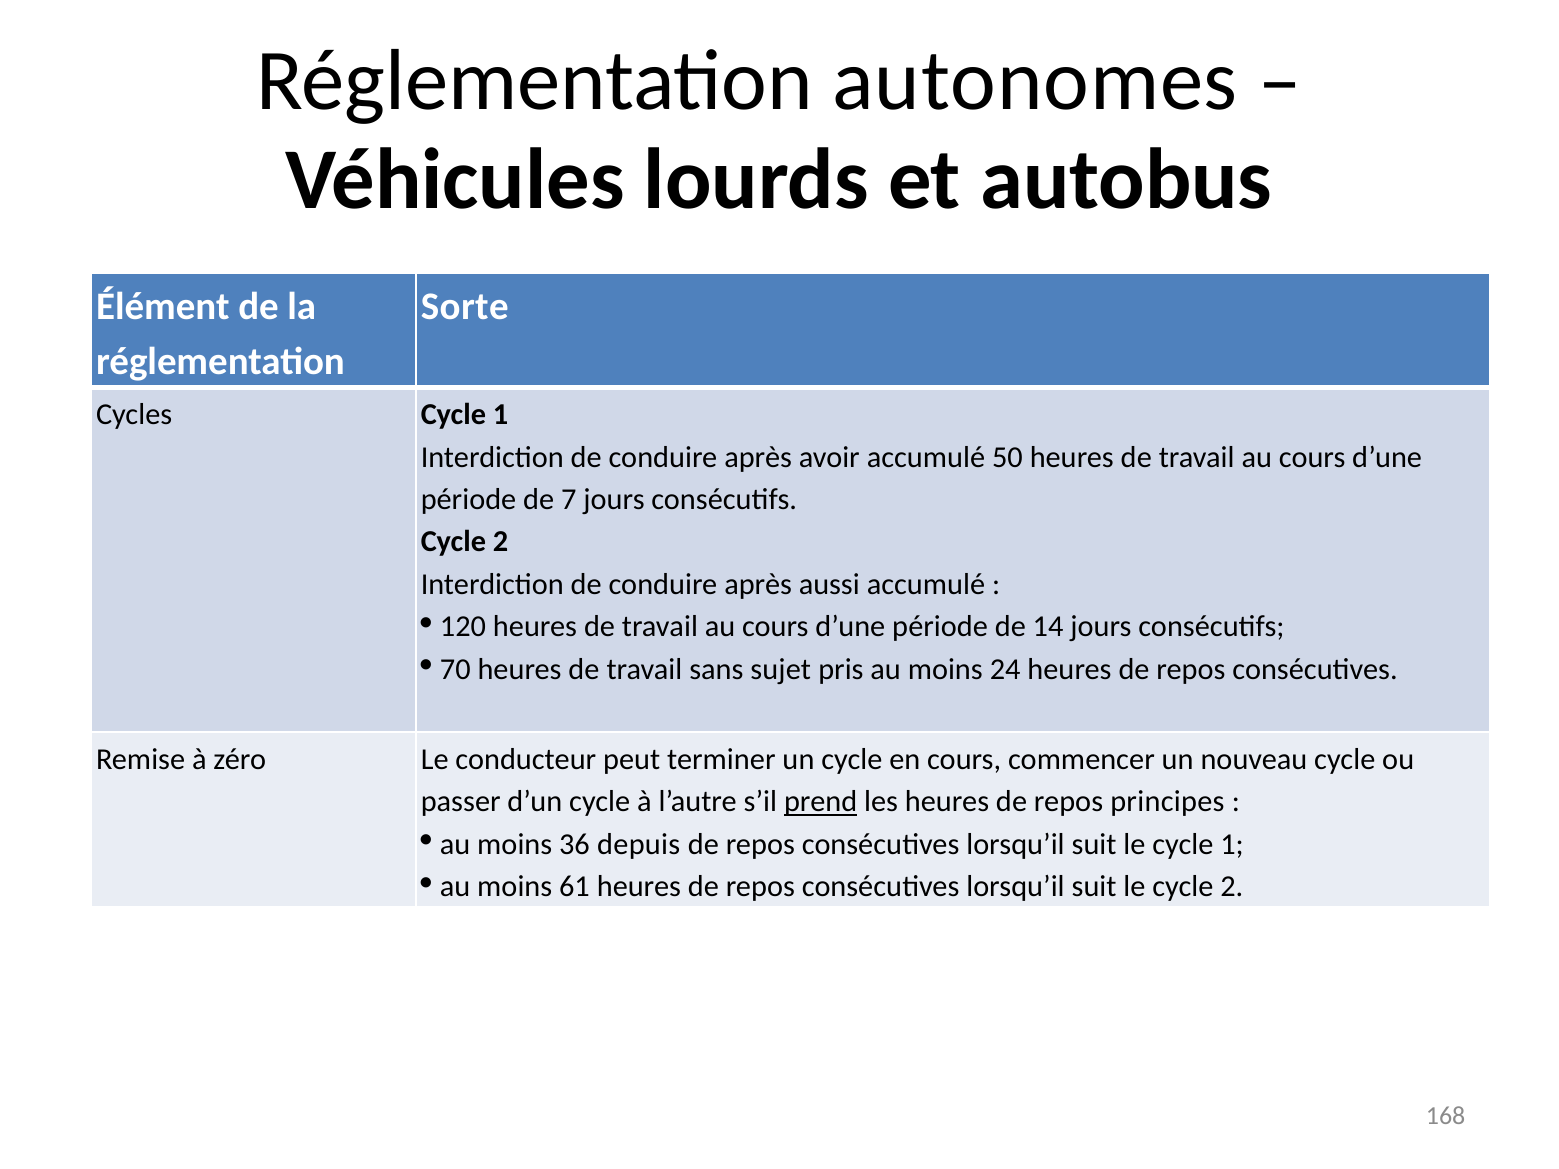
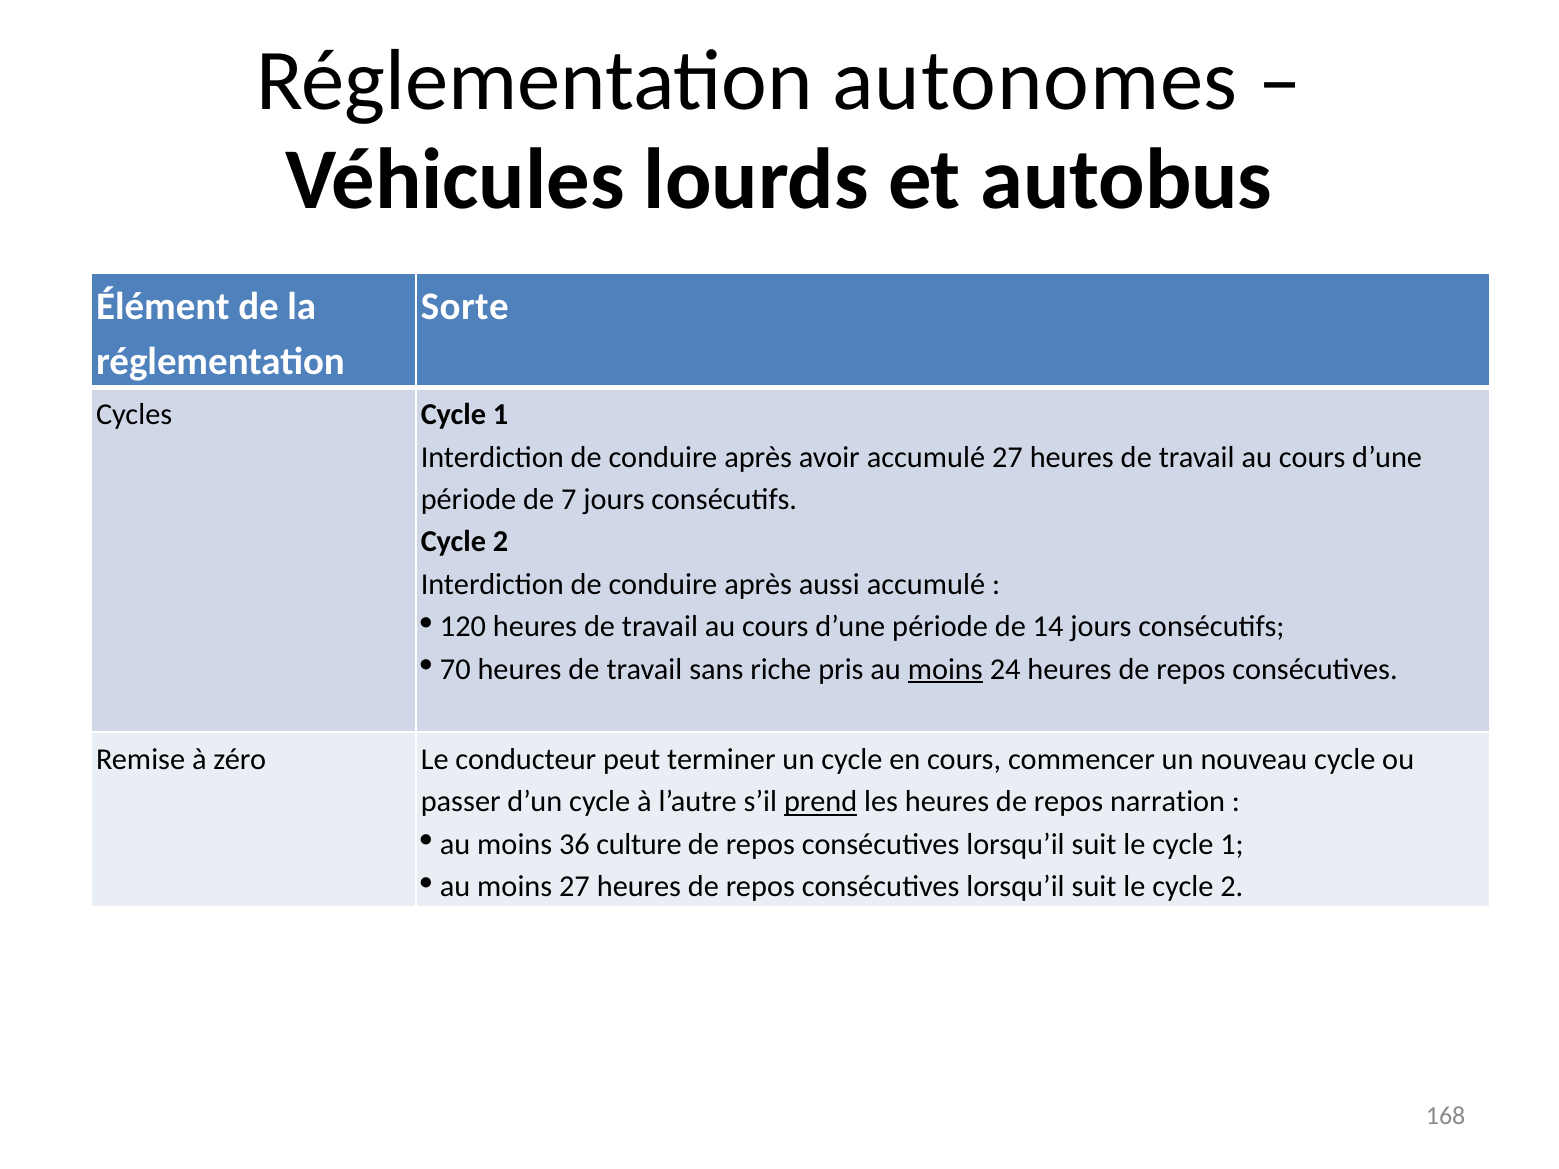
accumulé 50: 50 -> 27 (1007, 457)
sujet: sujet -> riche (781, 669)
moins underline: none -> present (945, 669)
principes: principes -> narration (1168, 802)
depuis: depuis -> culture (639, 844)
moins 61: 61 -> 27 (574, 887)
